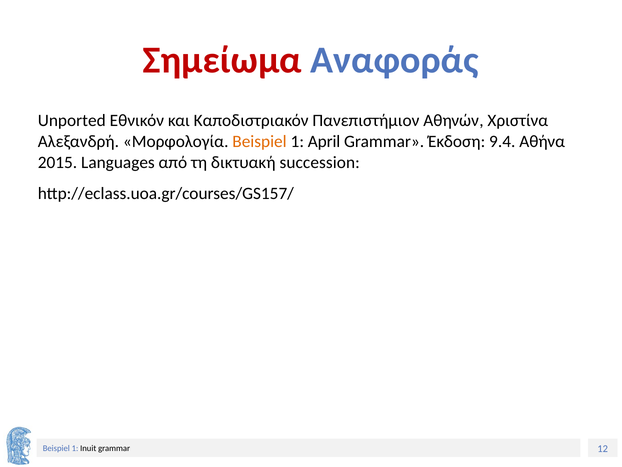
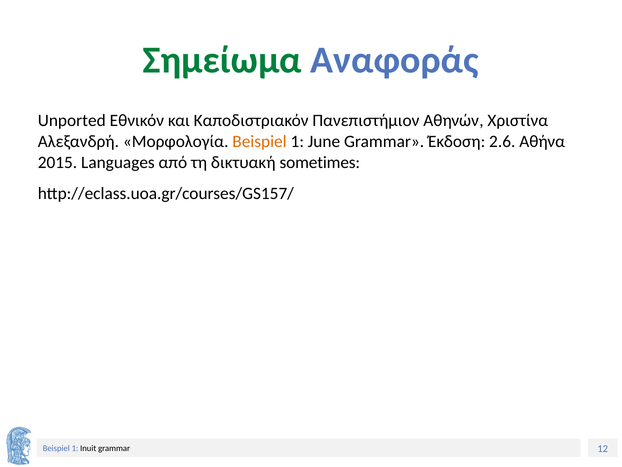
Σημείωμα colour: red -> green (222, 60)
April: April -> June (324, 141)
9.4: 9.4 -> 2.6 (502, 141)
succession: succession -> sometimes (320, 162)
